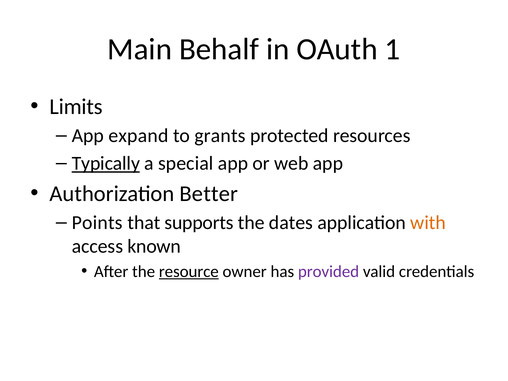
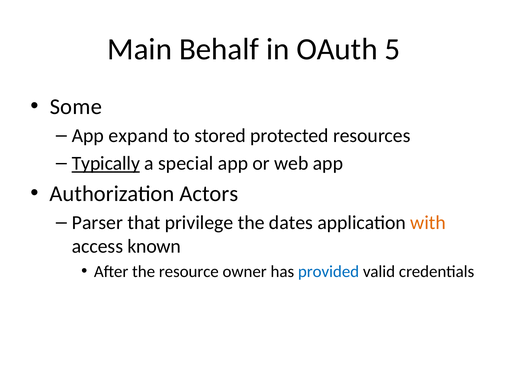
1: 1 -> 5 (392, 49)
Limits: Limits -> Some (76, 107)
grants: grants -> stored (220, 136)
Better: Better -> Actors (209, 194)
Points: Points -> Parser (97, 223)
supports: supports -> privilege (199, 223)
resource underline: present -> none (189, 272)
provided colour: purple -> blue (329, 272)
